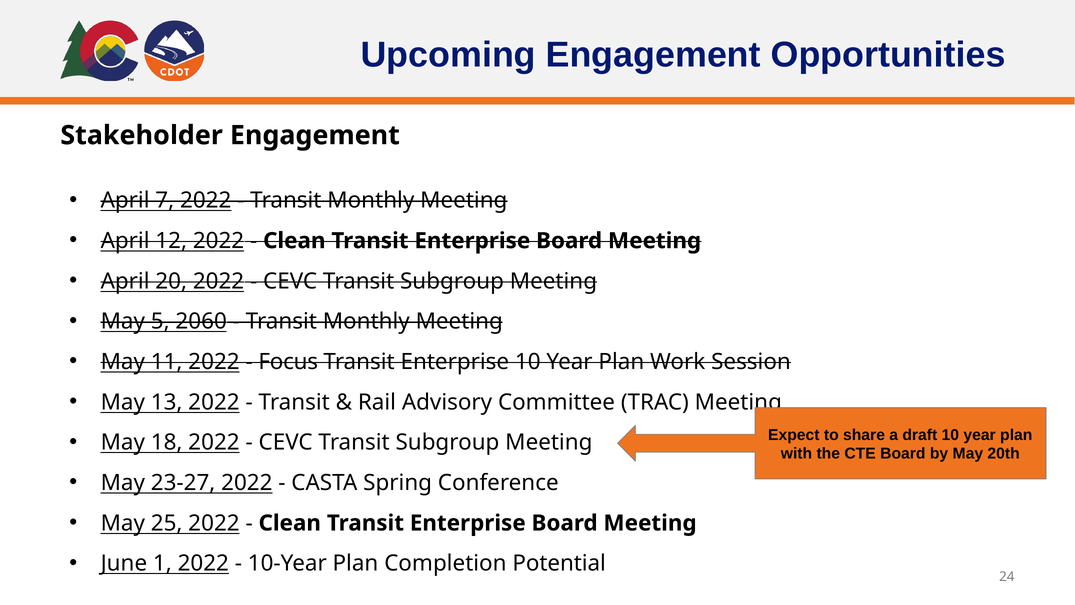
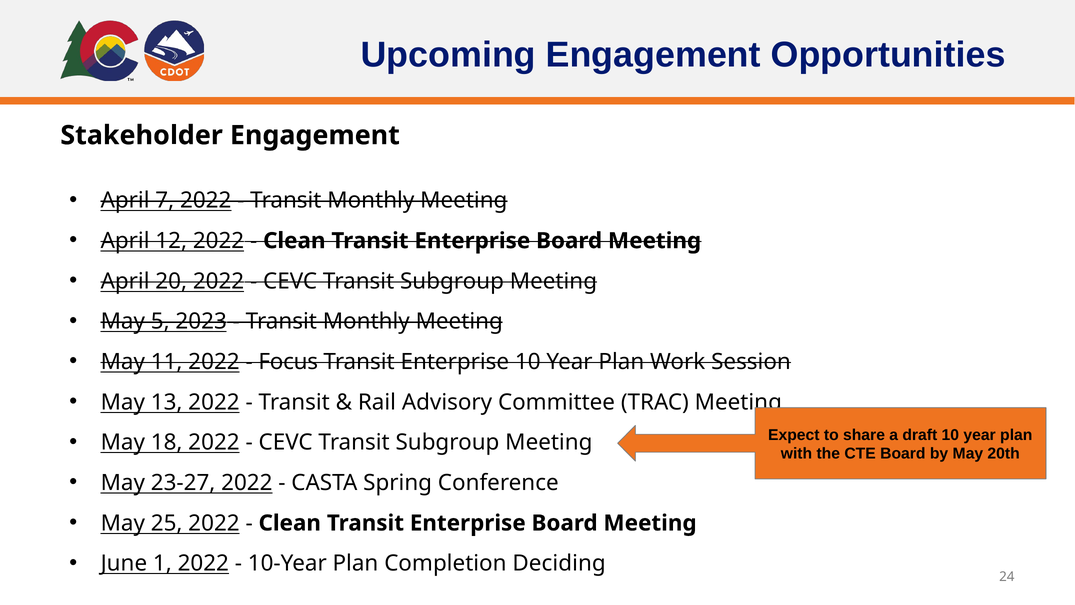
2060: 2060 -> 2023 (201, 321)
Potential: Potential -> Deciding (559, 563)
